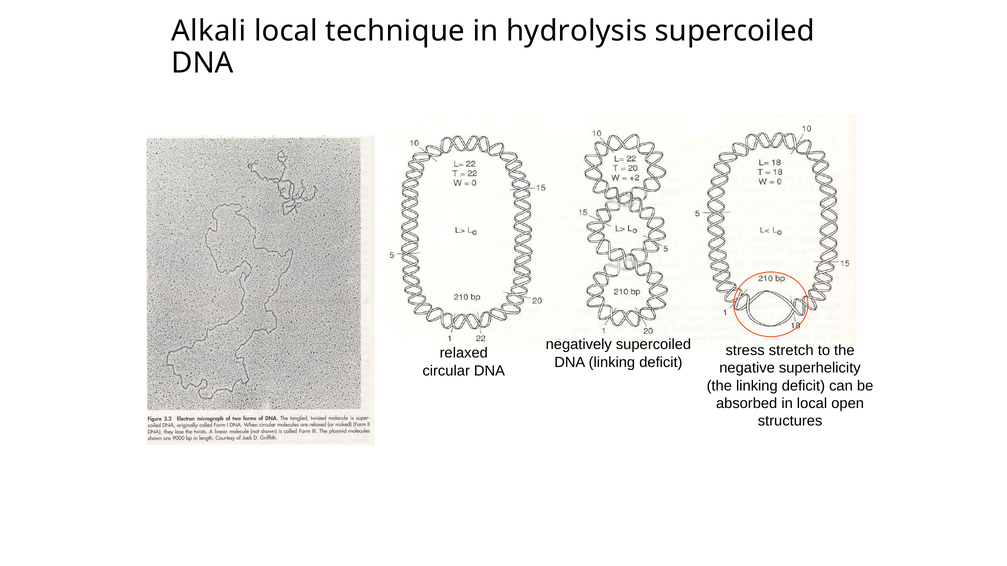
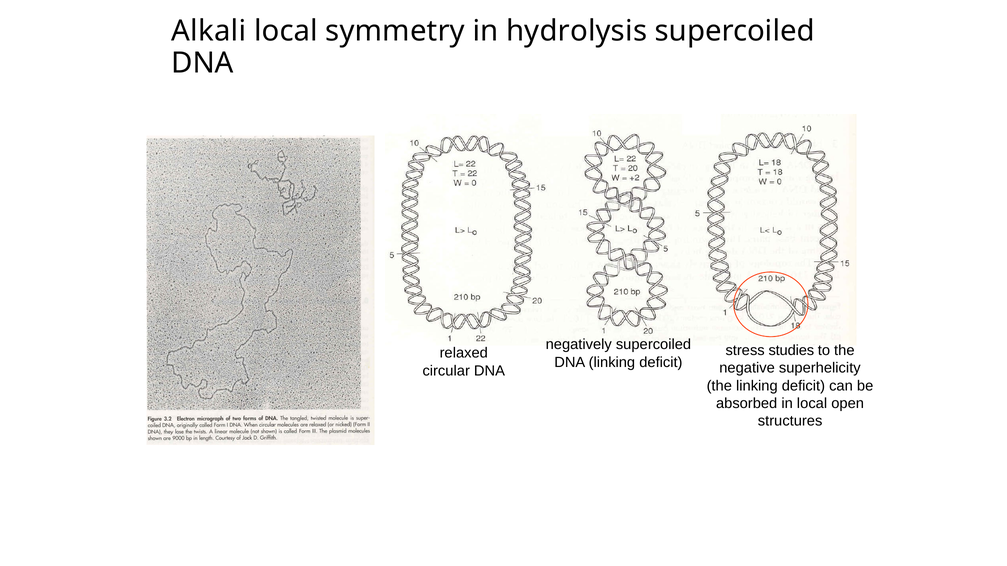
technique: technique -> symmetry (395, 31)
stretch: stretch -> studies (791, 351)
